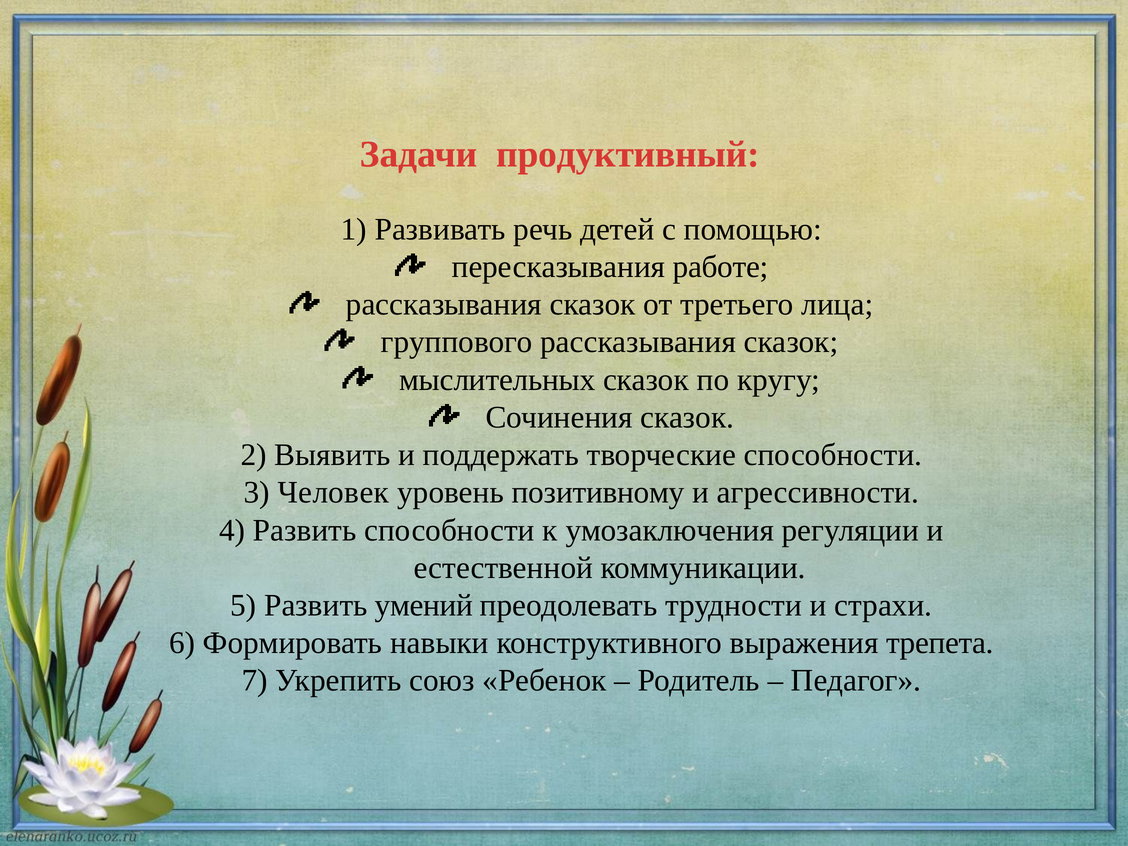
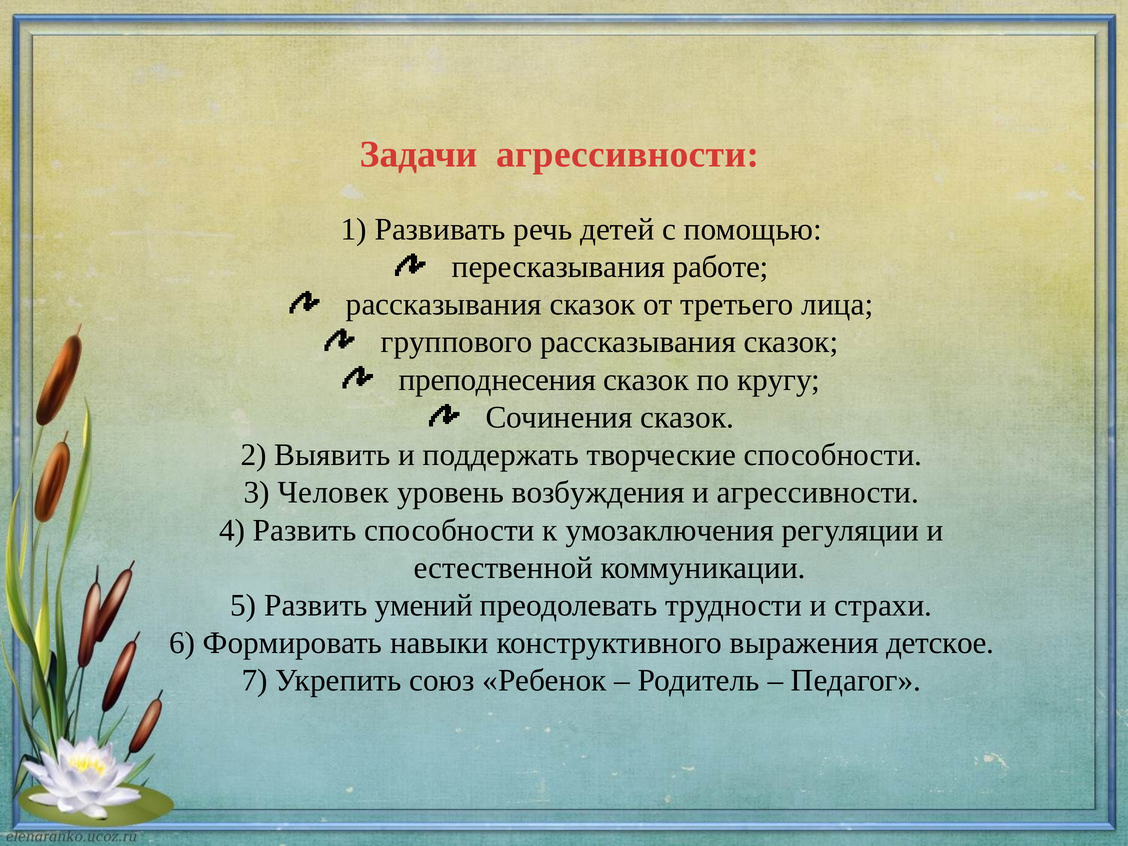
Задачи продуктивный: продуктивный -> агрессивности (628, 154)
мыслительных: мыслительных -> преподнесения (497, 380)
позитивному: позитивному -> возбуждения (598, 493)
трепета: трепета -> детское (940, 643)
